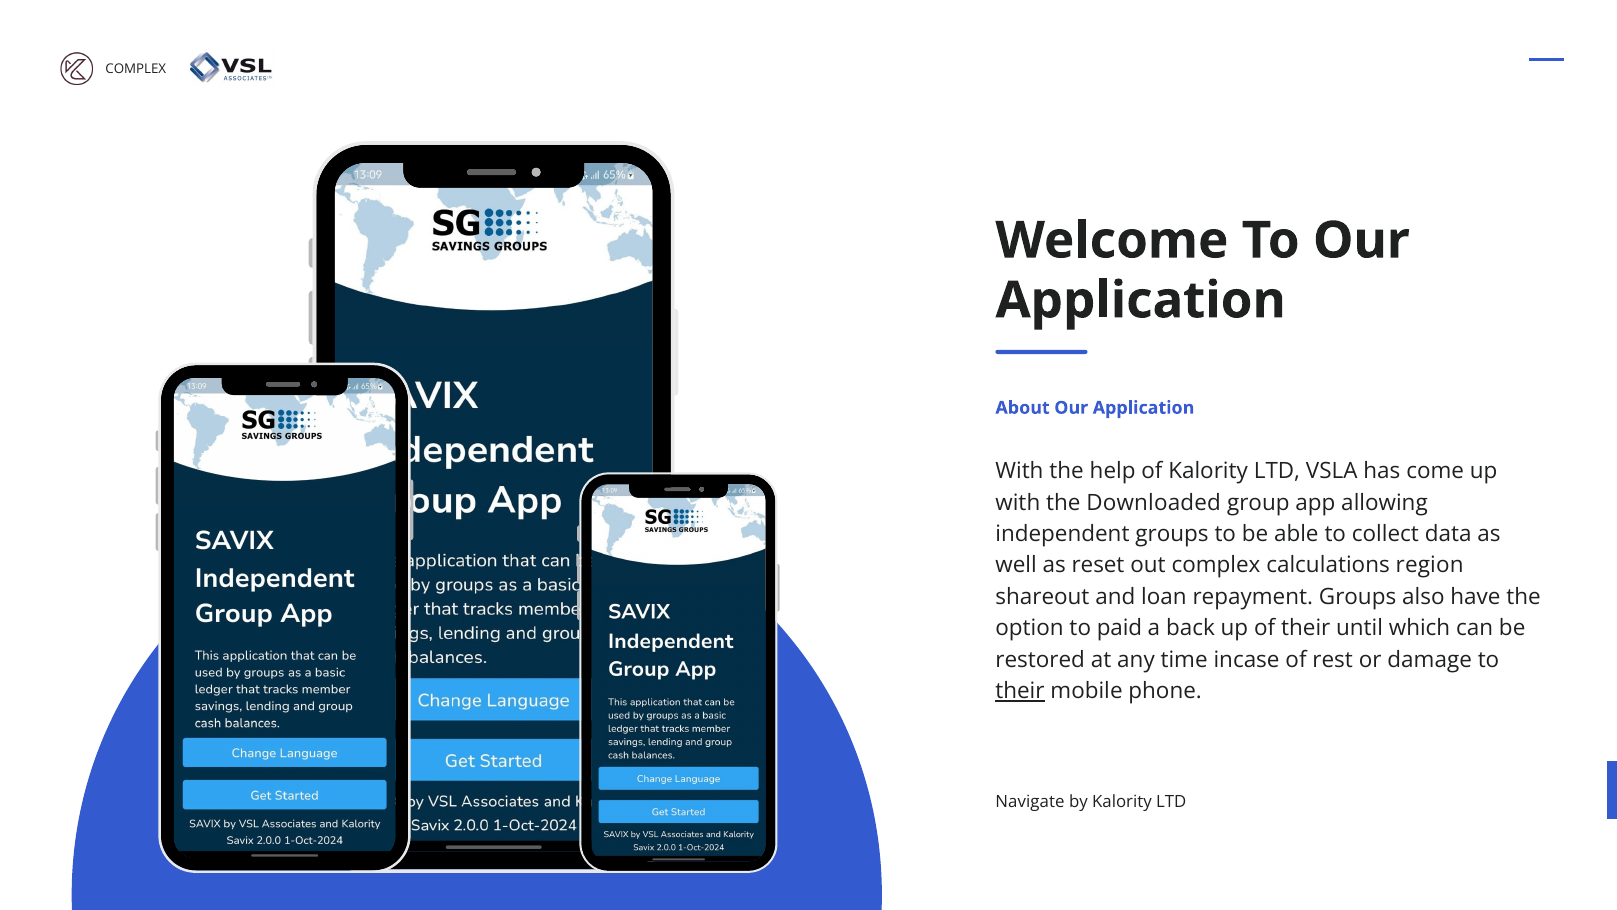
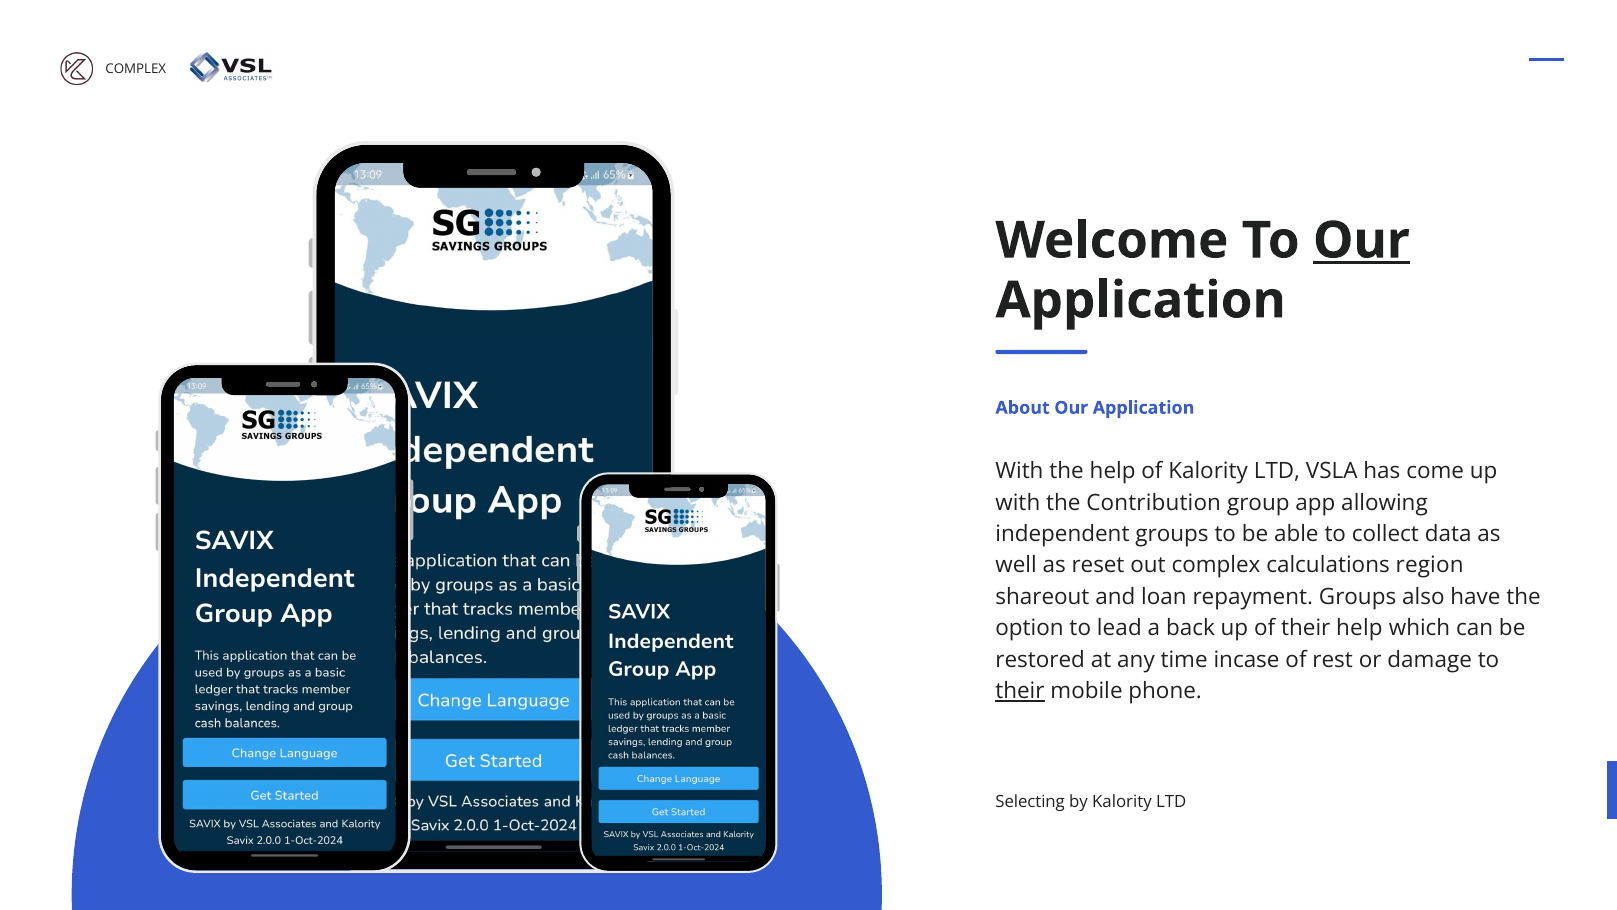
Our underline: none -> present (1361, 240)
Downloaded: Downloaded -> Contribution (1154, 502)
paid: paid -> lead (1119, 628)
their until: until -> help (1359, 628)
Navigate: Navigate -> Selecting (1030, 802)
